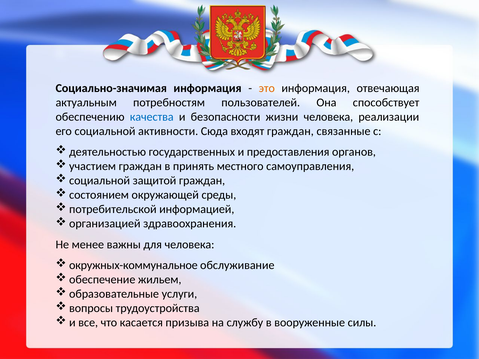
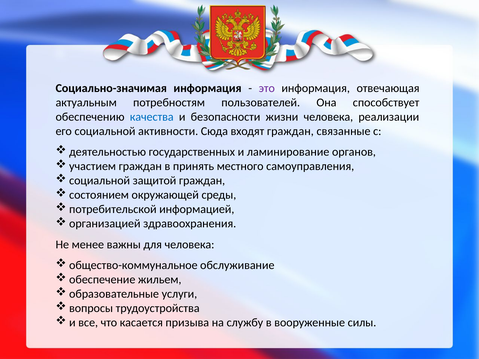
это colour: orange -> purple (267, 88)
предоставления: предоставления -> ламинирование (288, 152)
окружных-коммунальное: окружных-коммунальное -> общество-коммунальное (133, 265)
